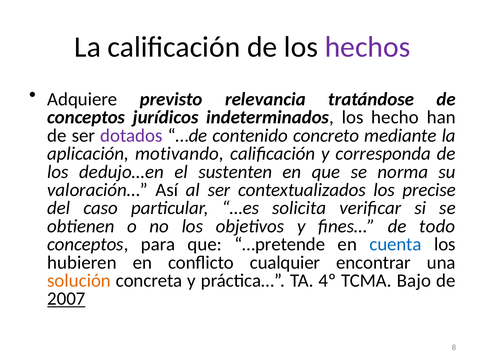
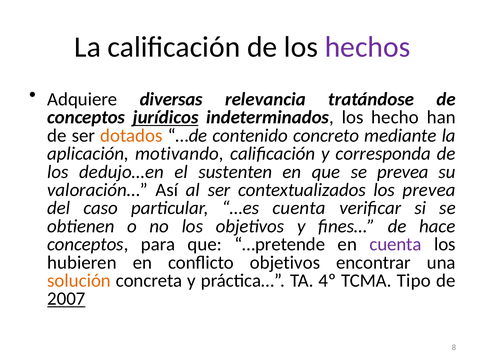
previsto: previsto -> diversas (171, 99)
jurídicos underline: none -> present (166, 117)
dotados colour: purple -> orange (131, 135)
se norma: norma -> prevea (403, 172)
los precise: precise -> prevea (429, 190)
…es solicita: solicita -> cuenta (299, 208)
todo: todo -> hace (437, 226)
cuenta colour: blue -> purple (396, 244)
conflicto cualquier: cualquier -> objetivos (285, 262)
Bajo: Bajo -> Tipo (414, 280)
